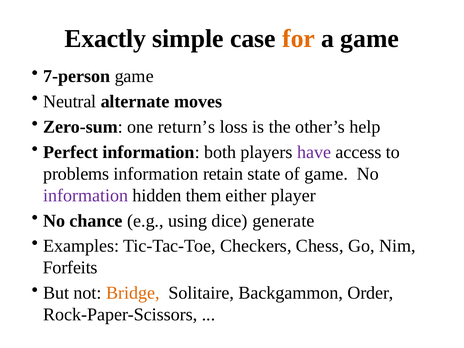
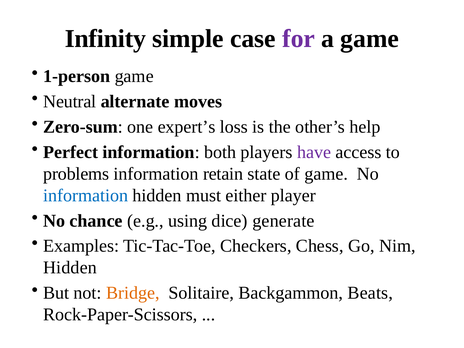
Exactly: Exactly -> Infinity (105, 39)
for colour: orange -> purple (299, 39)
7-person: 7-person -> 1-person (77, 76)
return’s: return’s -> expert’s (187, 127)
information colour: purple -> blue (86, 195)
them: them -> must (204, 195)
Forfeits: Forfeits -> Hidden (70, 268)
Order: Order -> Beats (370, 293)
